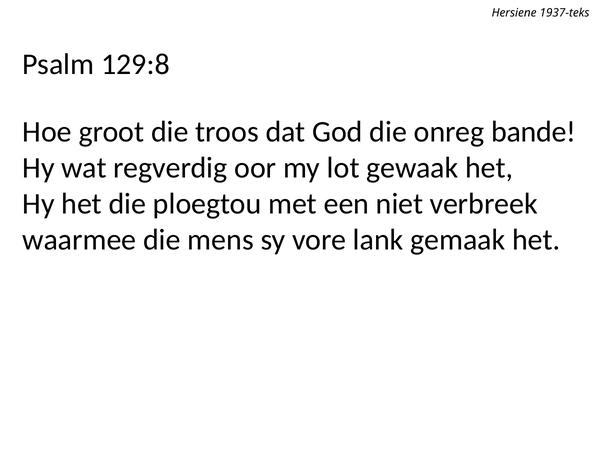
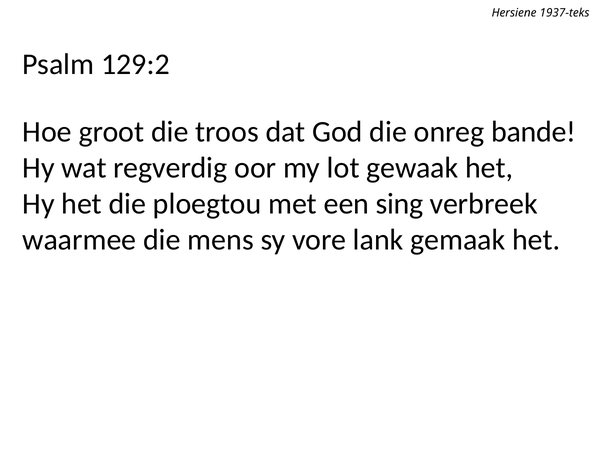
129:8: 129:8 -> 129:2 (135, 64)
niet: niet -> sing (400, 204)
